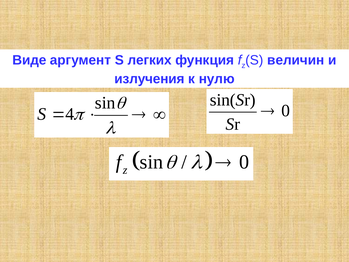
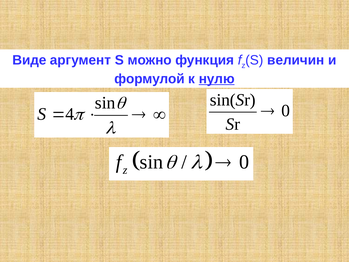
легких: легких -> можно (150, 60)
излучения: излучения -> формулой (150, 79)
нулю underline: none -> present (217, 79)
